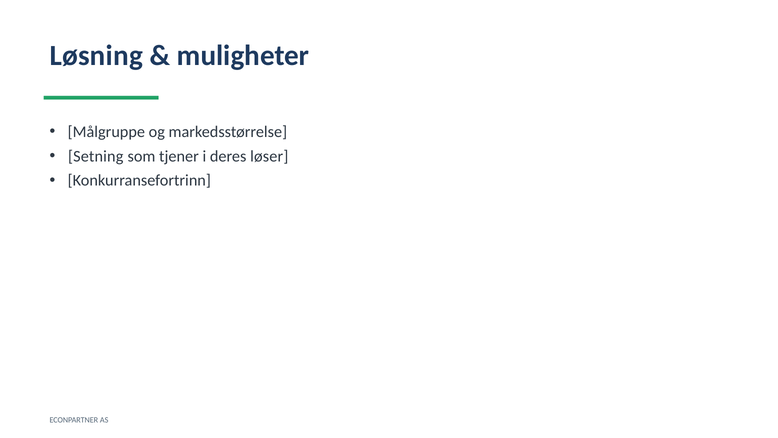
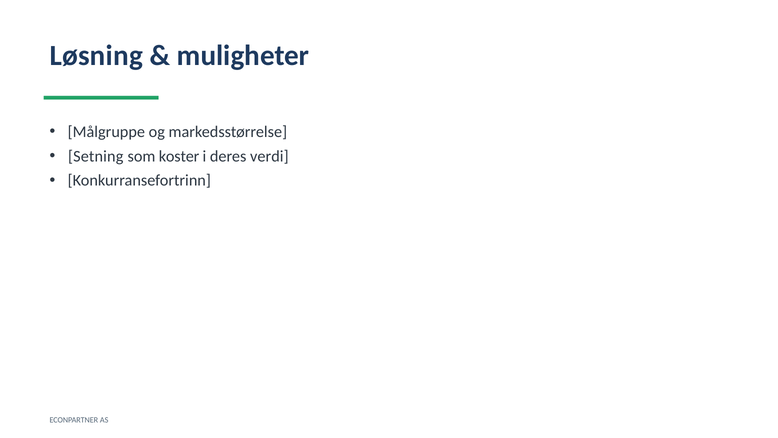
tjener: tjener -> koster (179, 156)
løser: løser -> verdi (269, 156)
